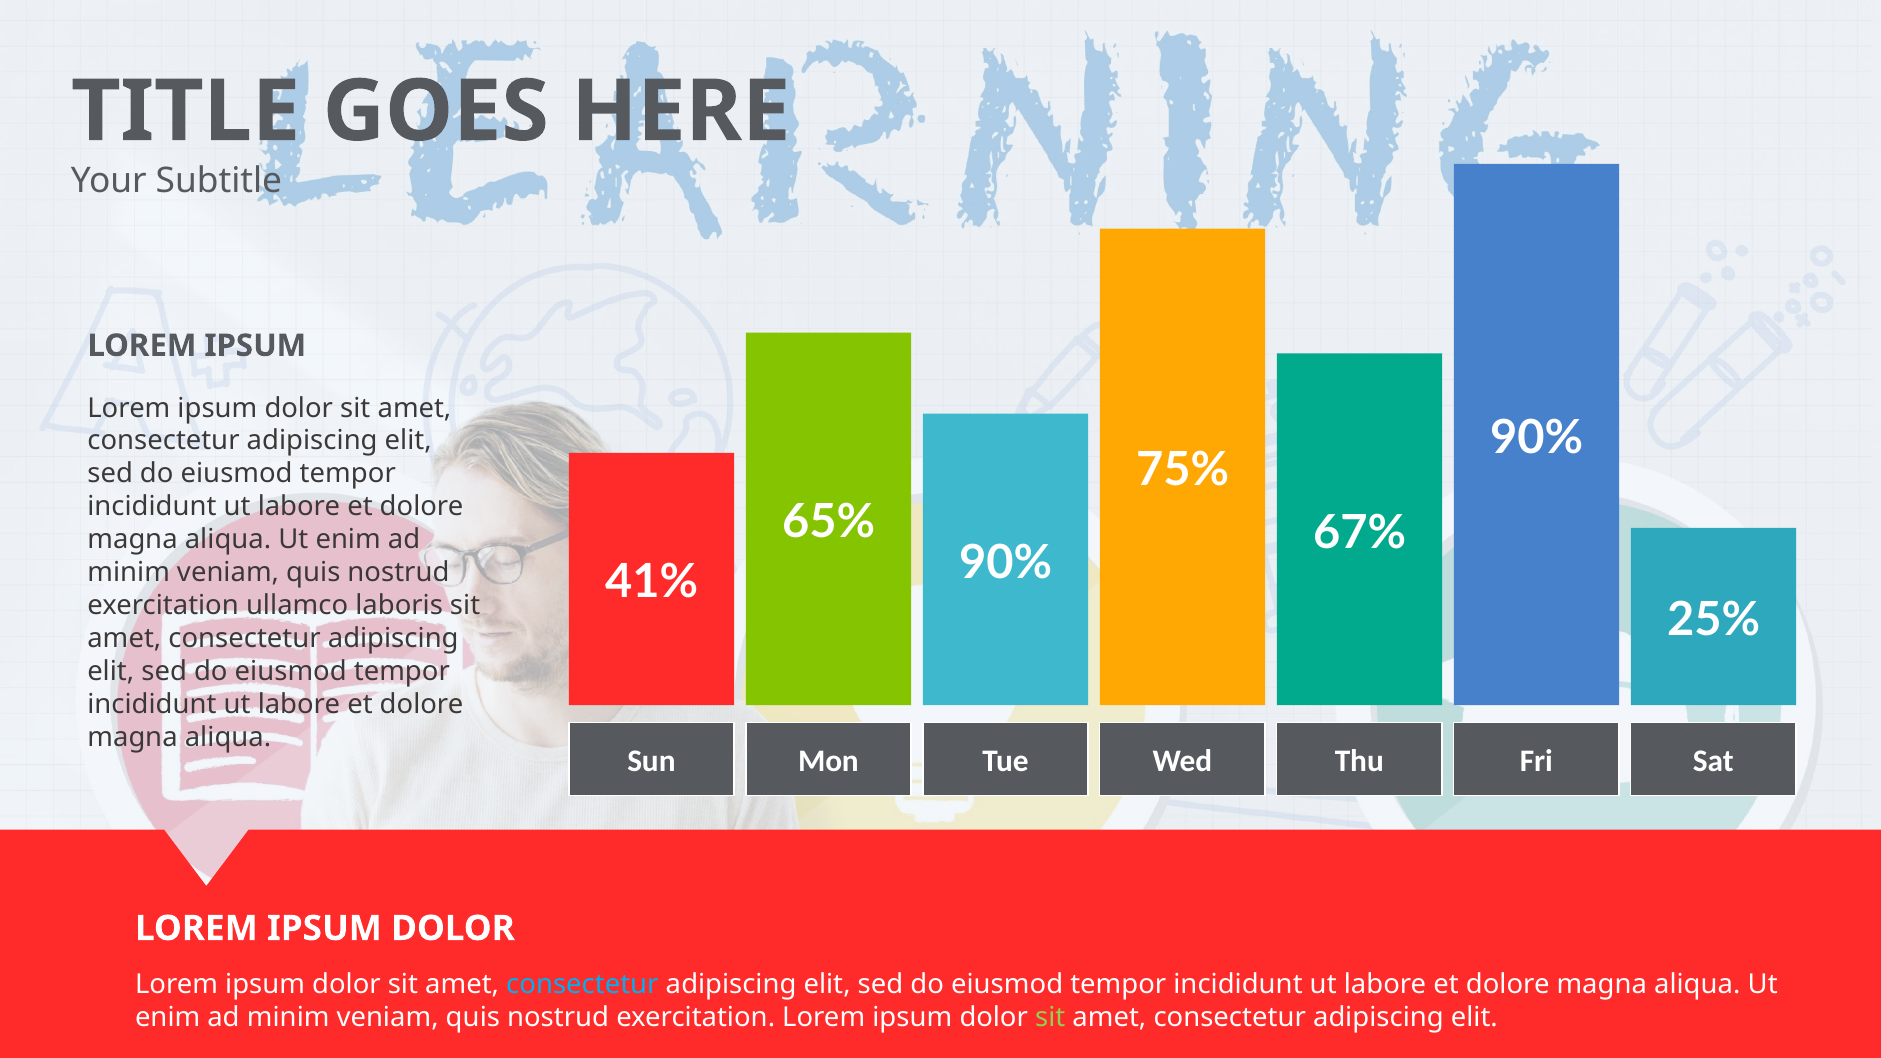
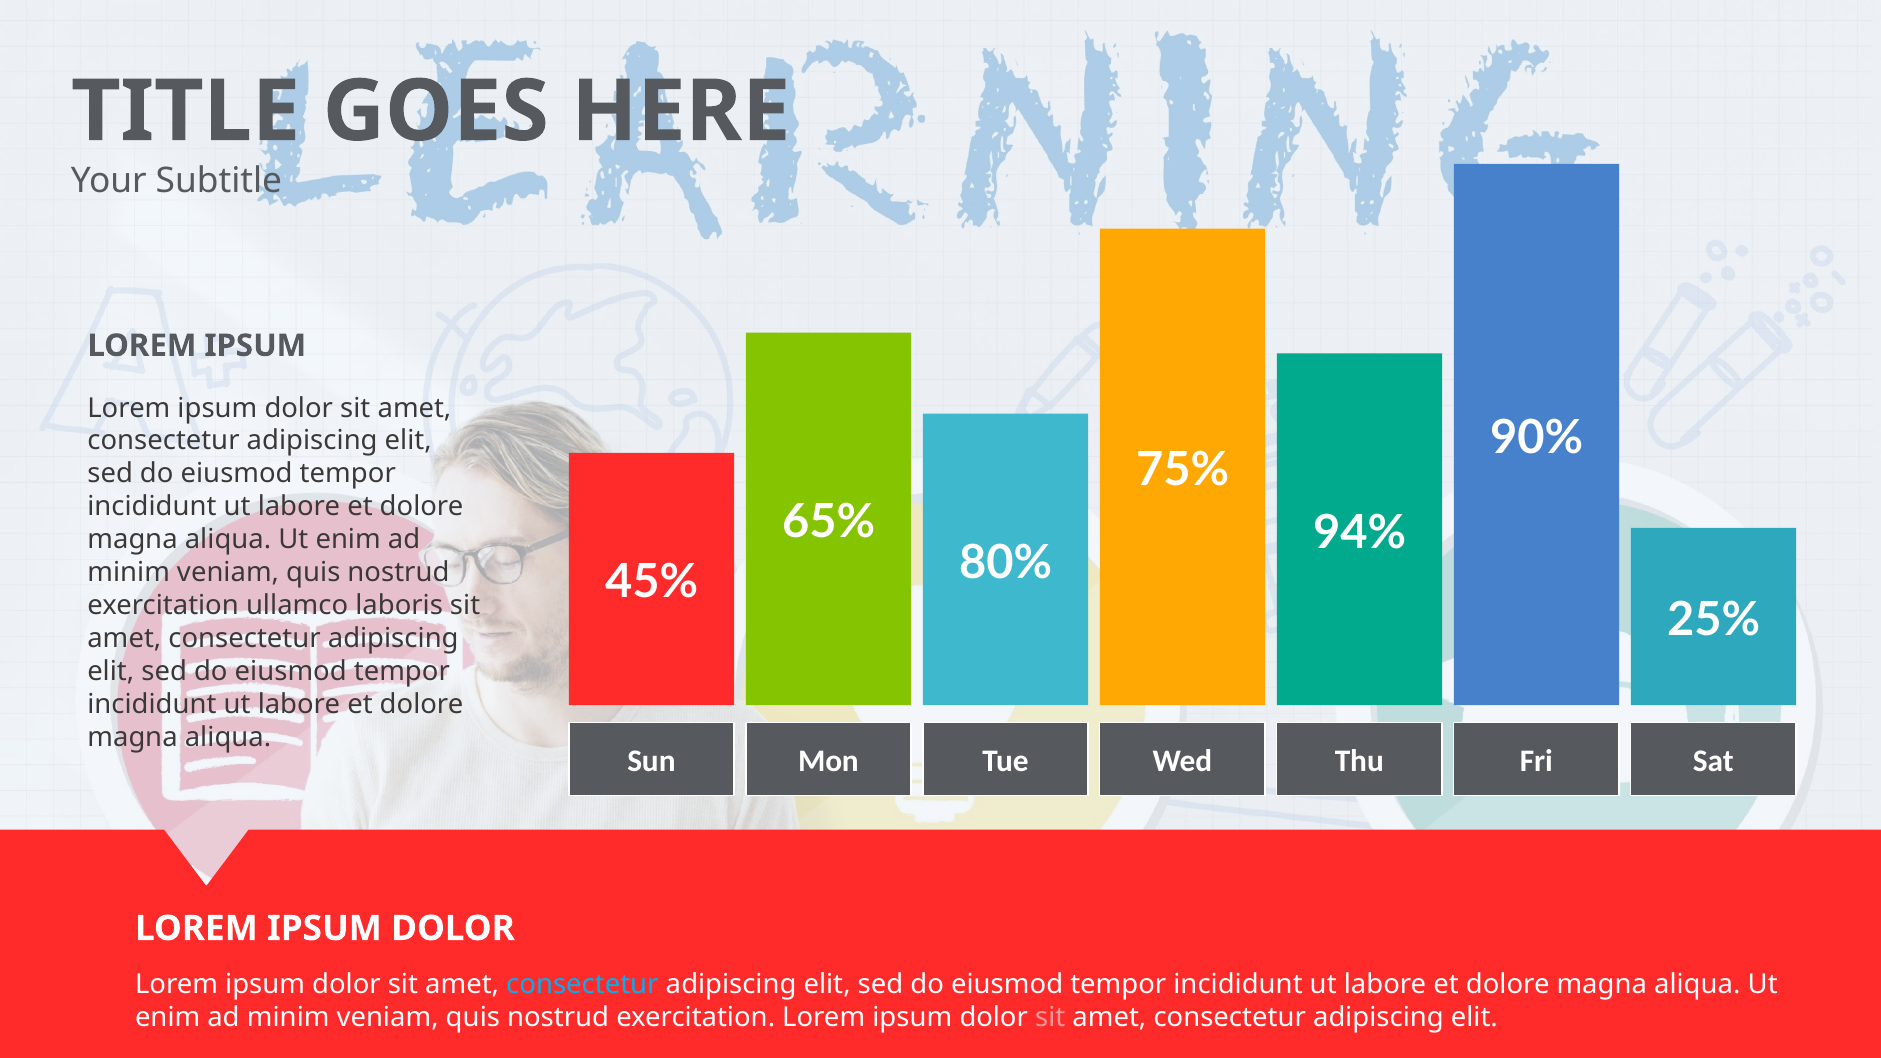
67%: 67% -> 94% (1360, 533)
90%: 90% -> 80% (1006, 563)
41%: 41% -> 45% (652, 582)
sit colour: light green -> pink (1050, 1017)
